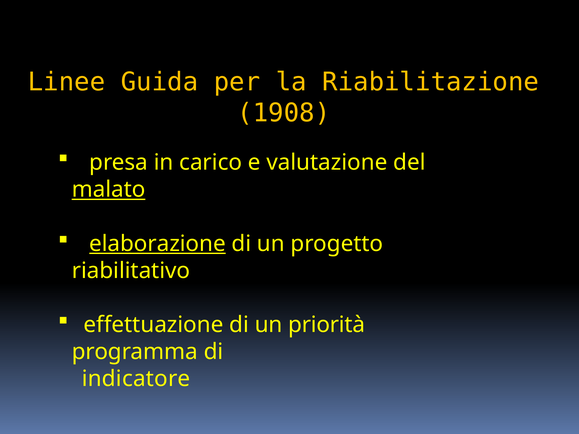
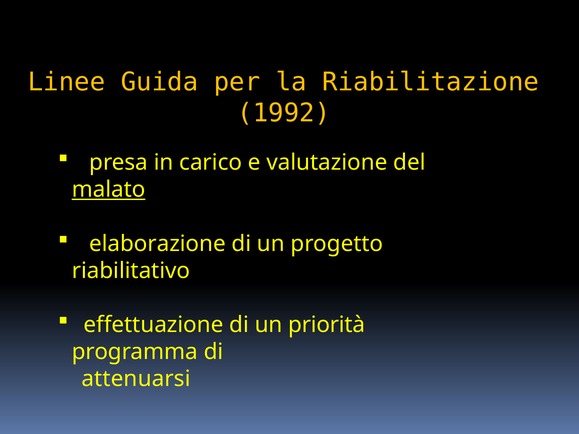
1908: 1908 -> 1992 (284, 113)
elaborazione underline: present -> none (158, 244)
indicatore: indicatore -> attenuarsi (136, 379)
